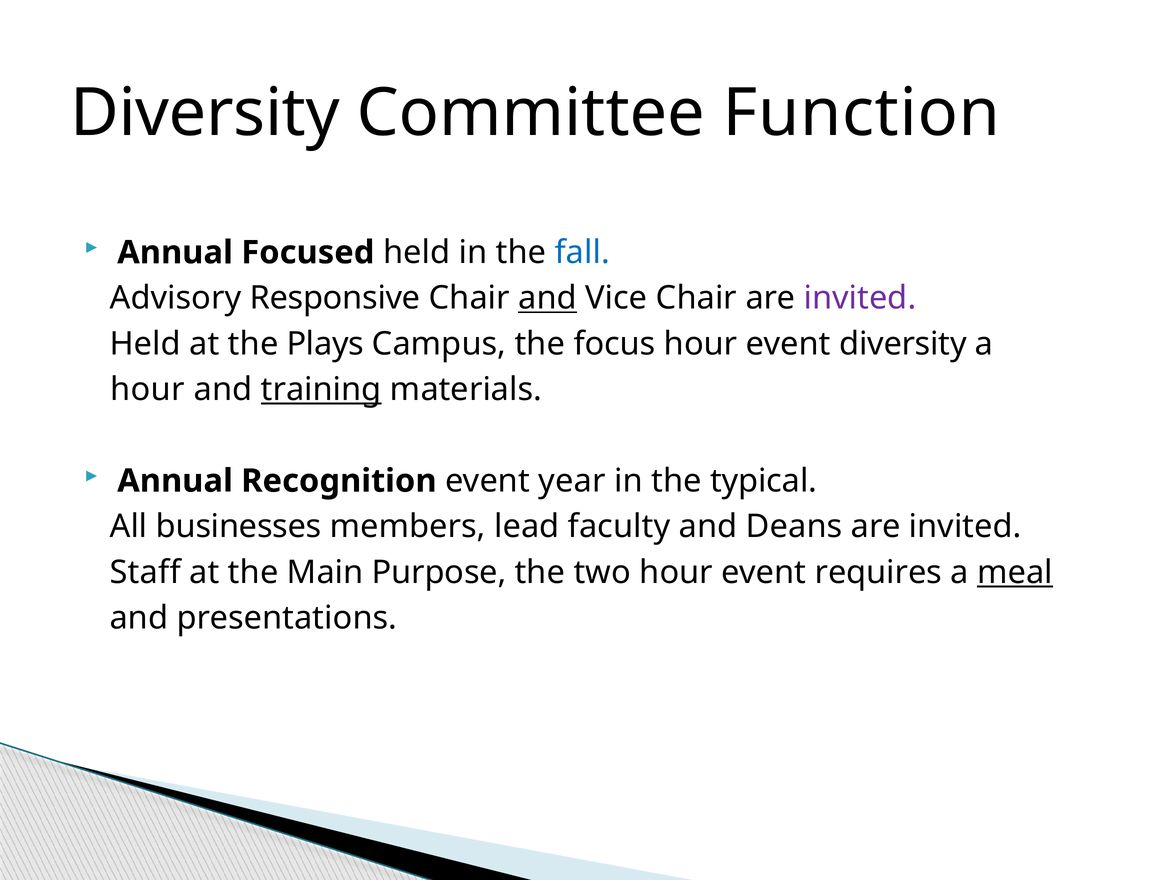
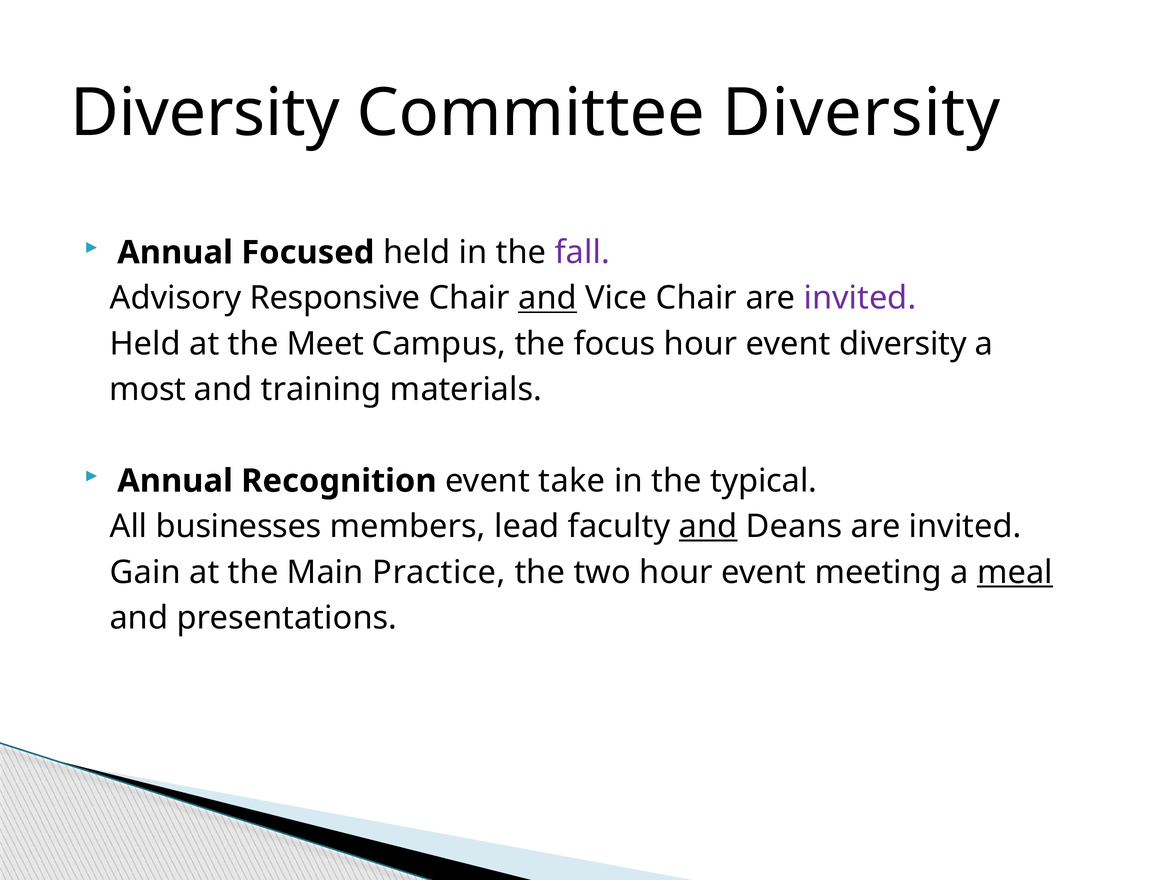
Committee Function: Function -> Diversity (861, 113)
fall colour: blue -> purple (582, 253)
Plays: Plays -> Meet (325, 344)
hour: hour -> most (148, 390)
training underline: present -> none (321, 390)
year: year -> take (572, 481)
and underline: none -> present (708, 527)
Staff: Staff -> Gain (145, 573)
Purpose: Purpose -> Practice (439, 573)
requires: requires -> meeting (878, 573)
